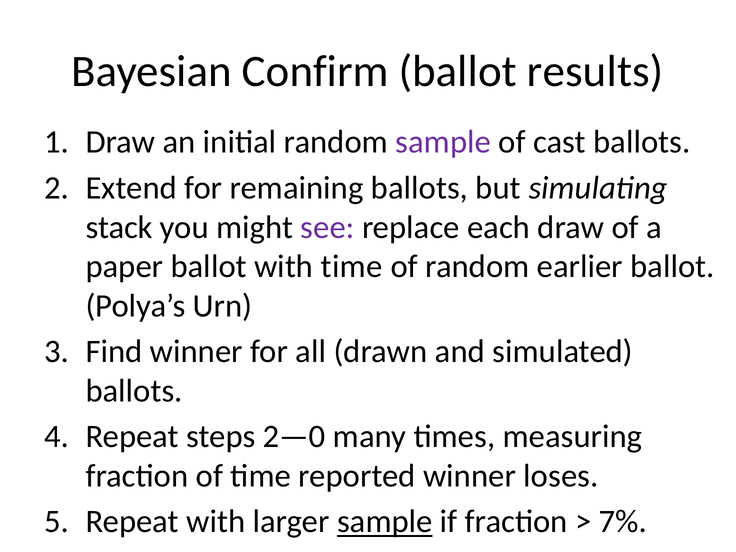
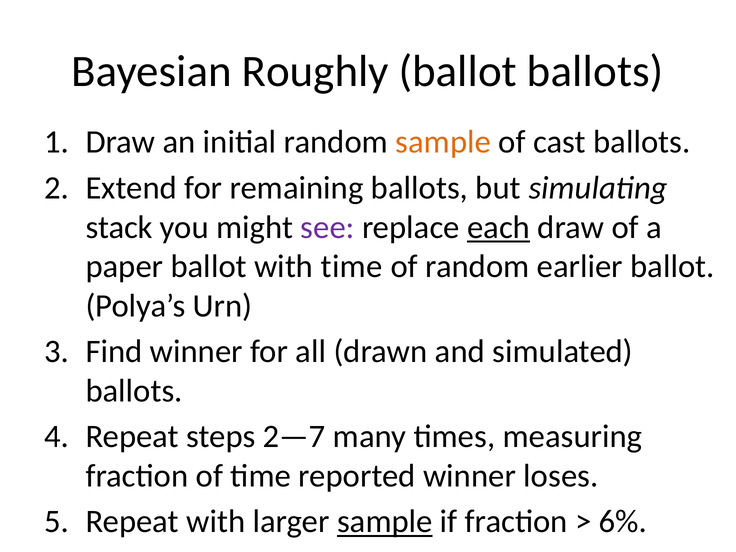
Confirm: Confirm -> Roughly (315, 71)
ballot results: results -> ballots (595, 71)
sample colour: purple -> orange (443, 142)
each underline: none -> present (499, 227)
2—0: 2—0 -> 2—7 (294, 437)
7%: 7% -> 6% (623, 522)
